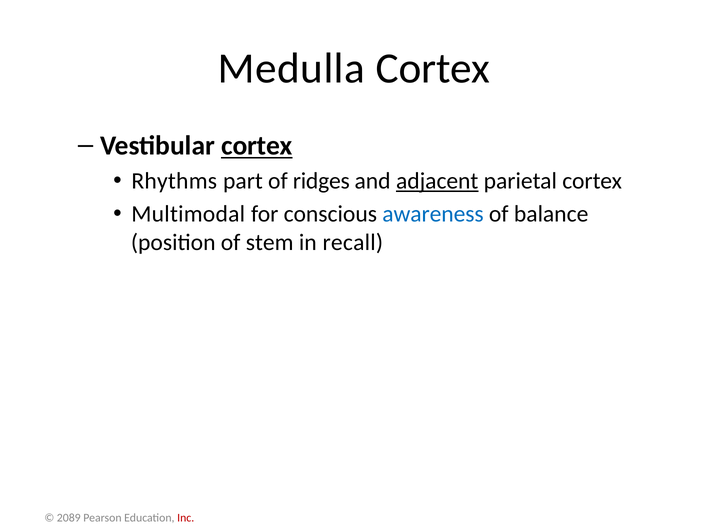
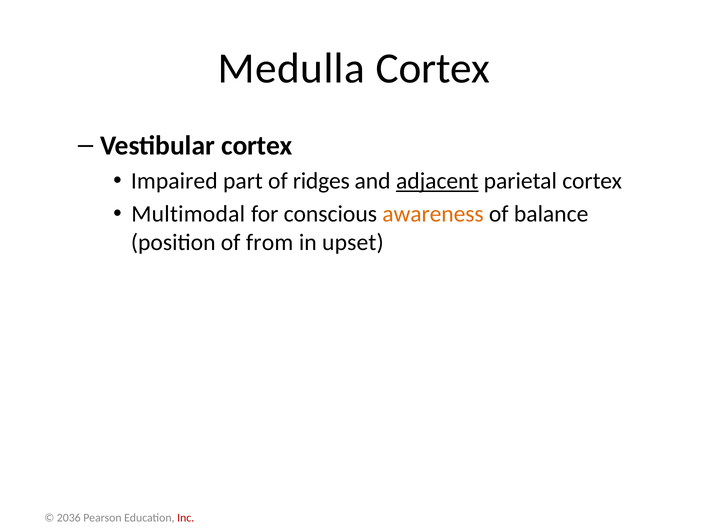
cortex underline: present -> none (257, 146)
Rhythms: Rhythms -> Impaired (174, 181)
awareness colour: blue -> orange (433, 214)
stem: stem -> from (270, 242)
recall: recall -> upset (353, 242)
2089: 2089 -> 2036 (69, 518)
